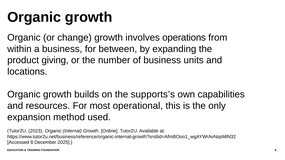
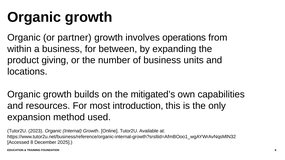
change: change -> partner (74, 38)
supports’s: supports’s -> mitigated’s (153, 95)
operational: operational -> introduction (138, 106)
